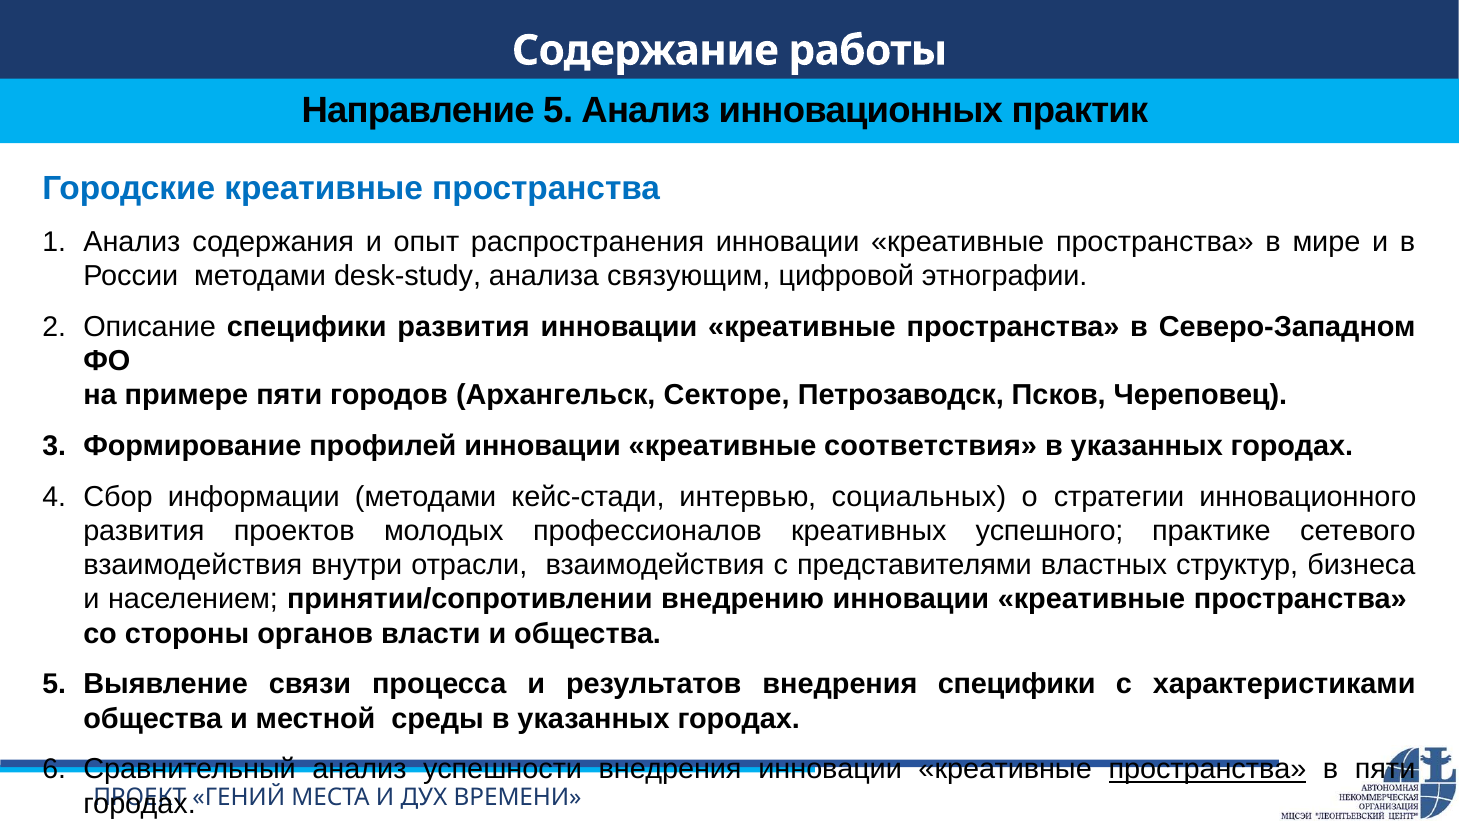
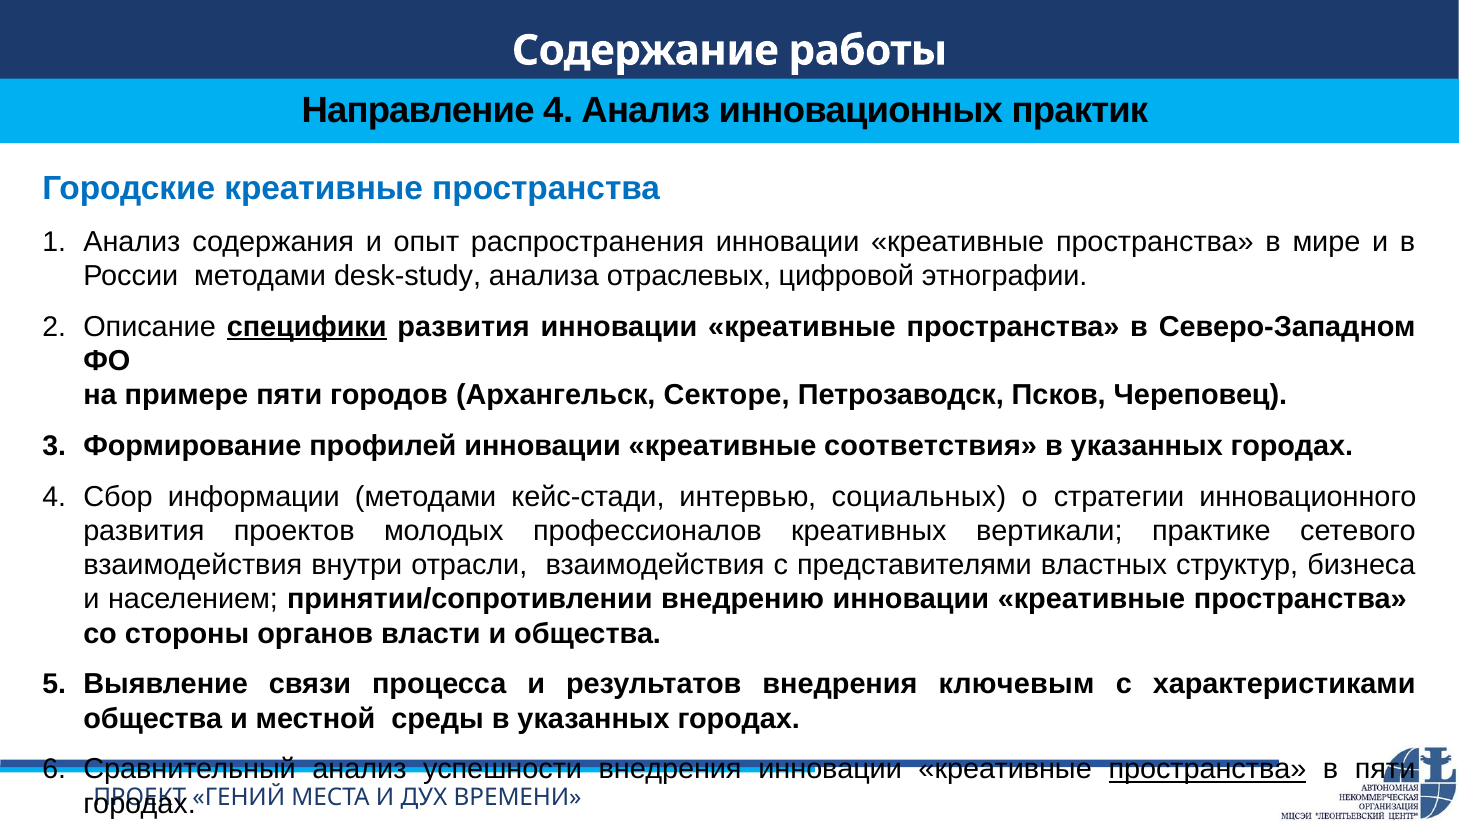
Направление 5: 5 -> 4 (558, 110)
связующим: связующим -> отраслевых (689, 276)
специфики underline: none -> present (307, 327)
успешного: успешного -> вертикали (1049, 531)
внедрения специфики: специфики -> ключевым (1016, 684)
